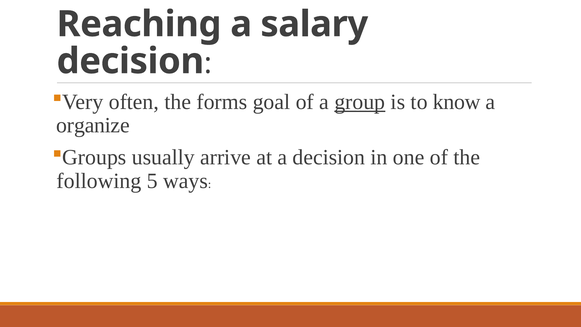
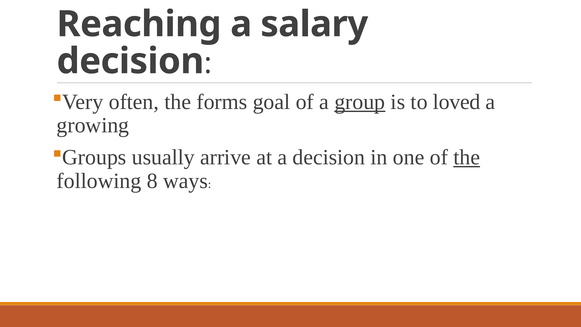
know: know -> loved (457, 102)
organize: organize -> growing (93, 125)
the underline: none -> present (467, 157)
5: 5 -> 8 (152, 181)
